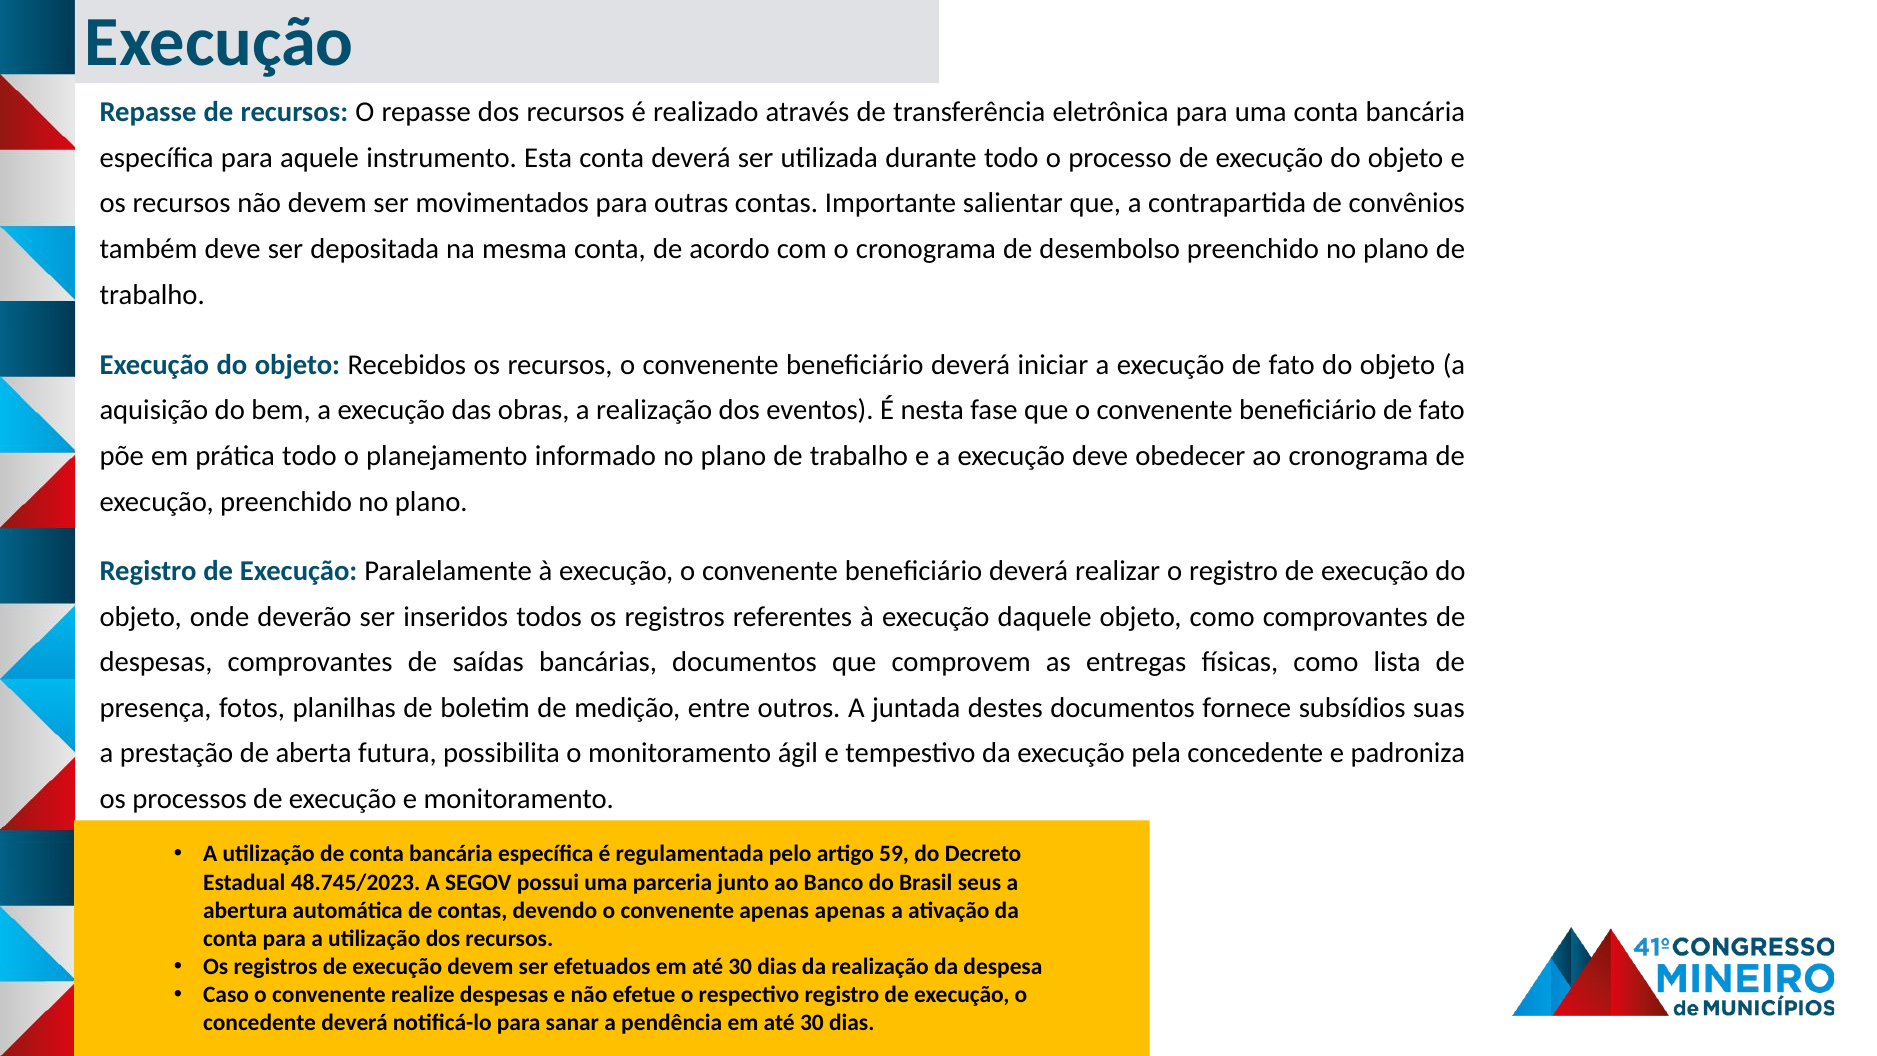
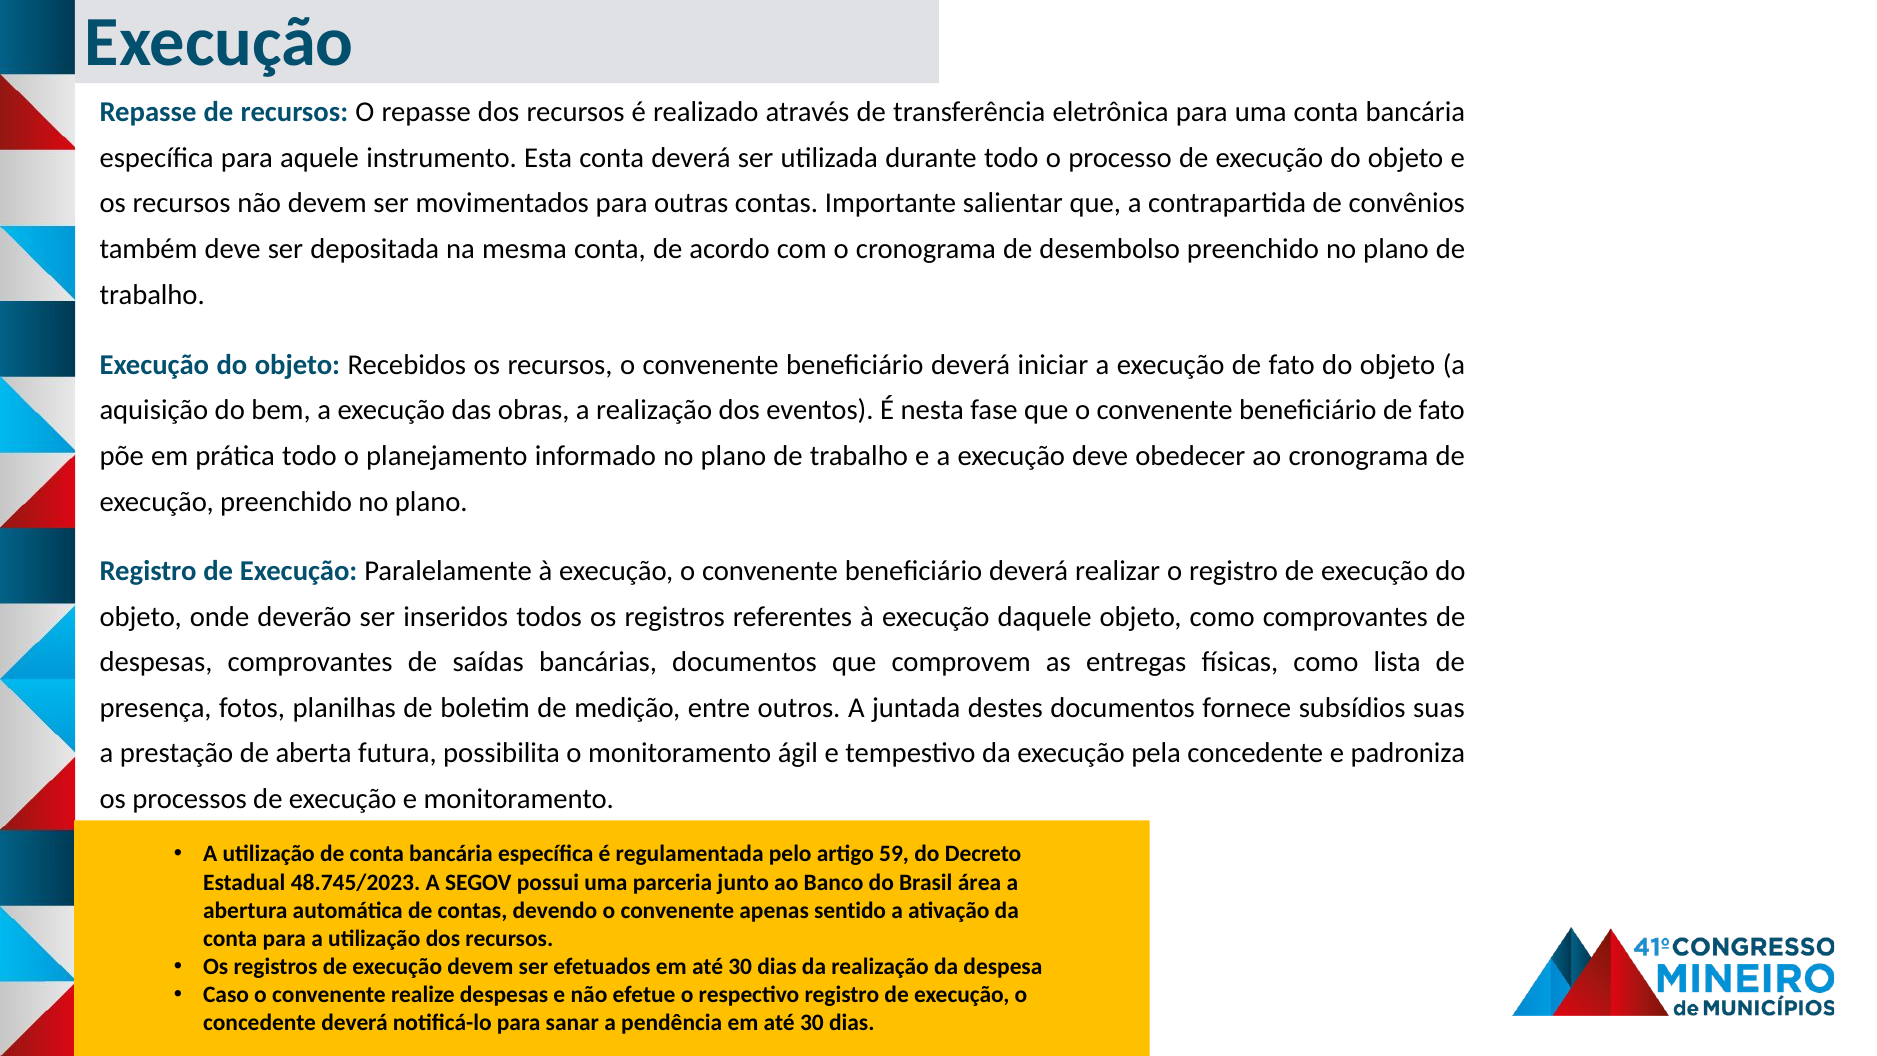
seus: seus -> área (979, 882)
apenas apenas: apenas -> sentido (850, 910)
